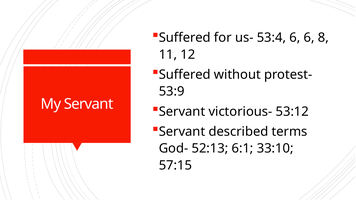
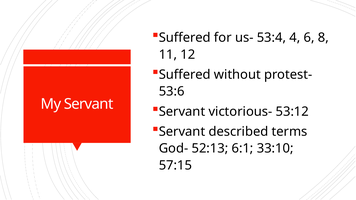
53:4 6: 6 -> 4 (295, 38)
53:9: 53:9 -> 53:6 (172, 92)
